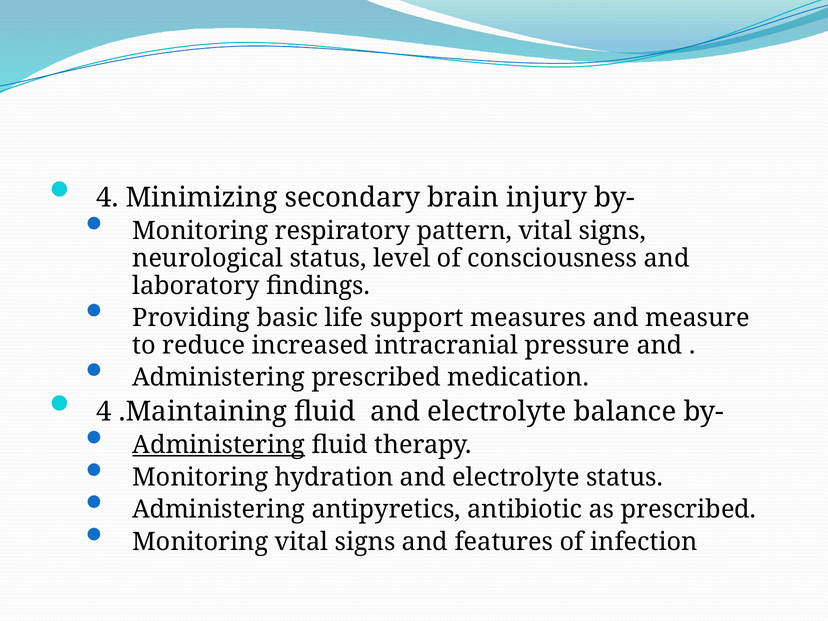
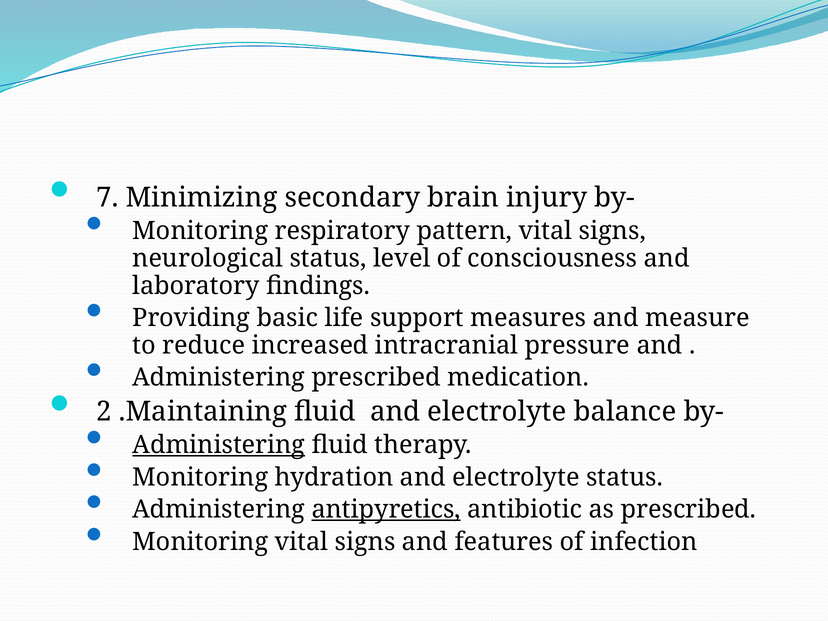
4: 4 -> 7 (107, 198)
4: 4 -> 2 (104, 412)
antipyretics underline: none -> present (386, 509)
